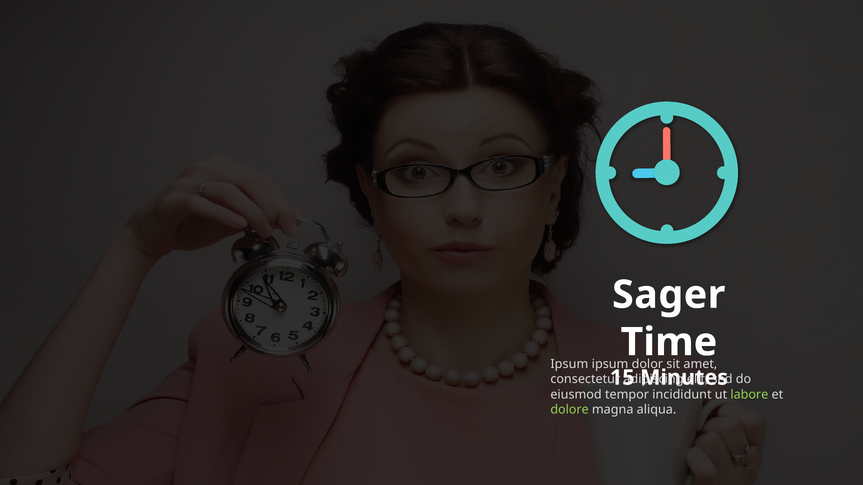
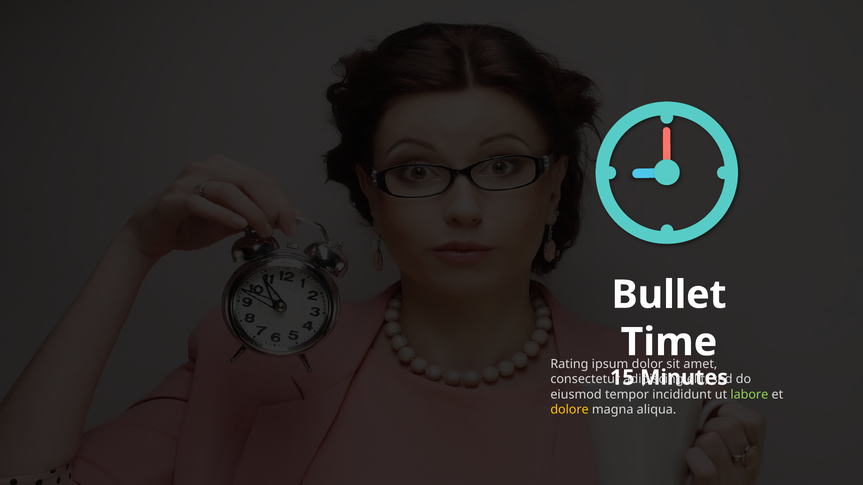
Sager: Sager -> Bullet (669, 295)
Ipsum: Ipsum -> Rating (569, 364)
dolore colour: light green -> yellow (570, 410)
